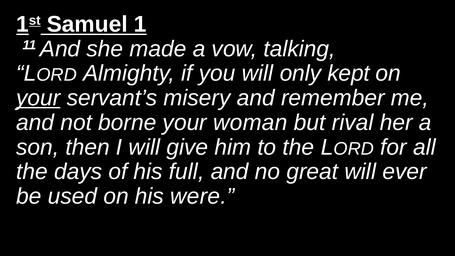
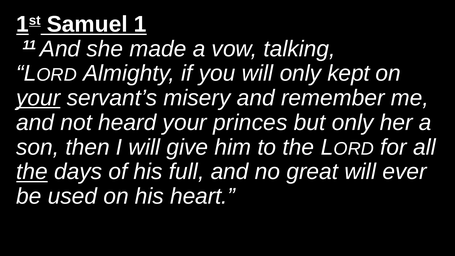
borne: borne -> heard (127, 123)
woman: woman -> princes (250, 123)
but rival: rival -> only (353, 123)
the underline: none -> present (32, 172)
were: were -> heart (203, 196)
